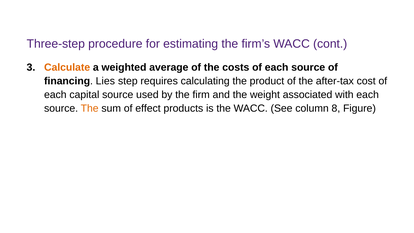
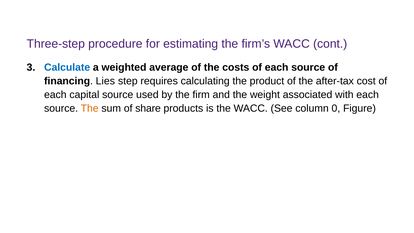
Calculate colour: orange -> blue (67, 67)
effect: effect -> share (148, 108)
8: 8 -> 0 (336, 108)
